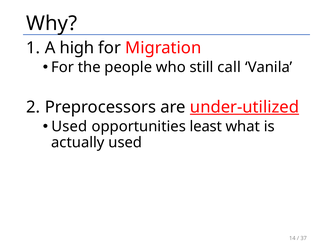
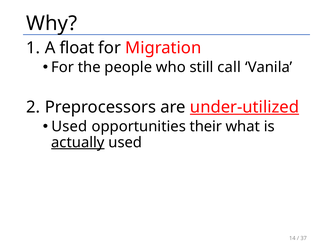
high: high -> float (77, 48)
least: least -> their (206, 126)
actually underline: none -> present (78, 142)
